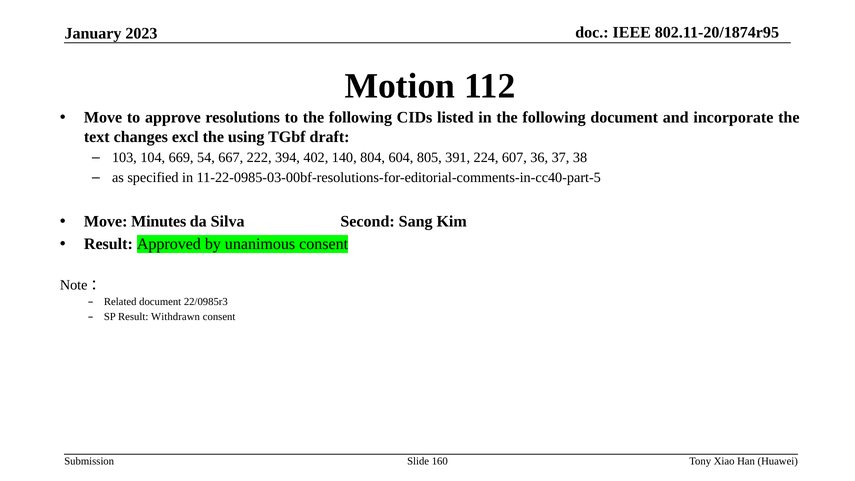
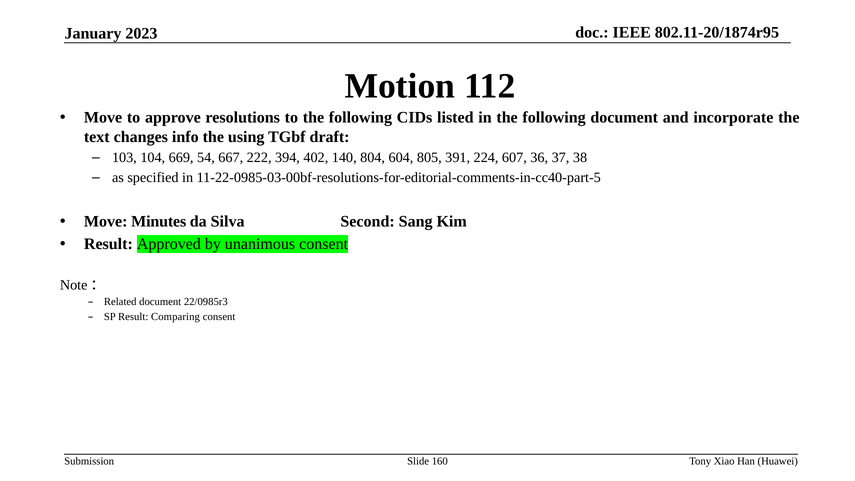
excl: excl -> info (185, 137)
Withdrawn: Withdrawn -> Comparing (176, 317)
